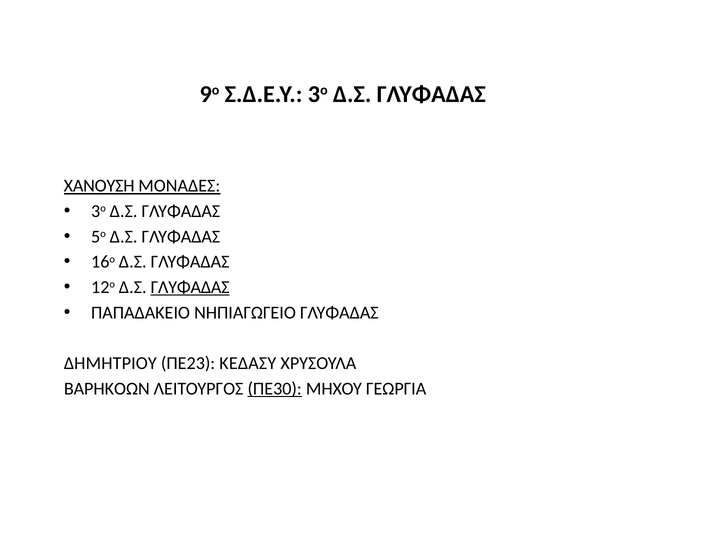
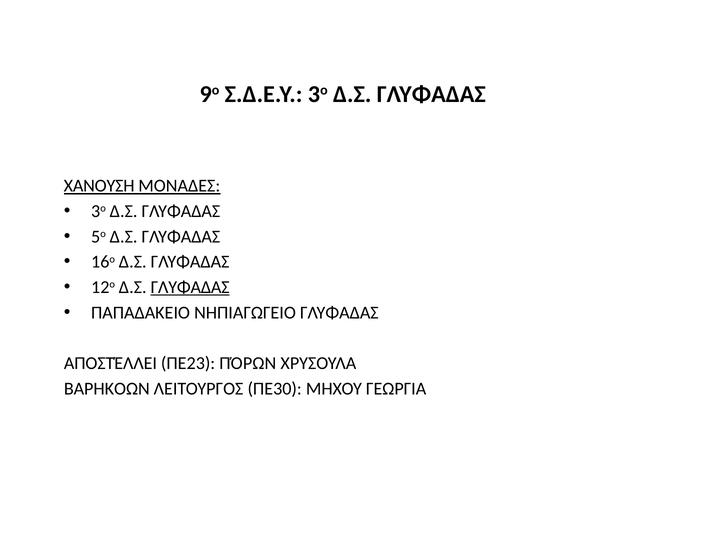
ΔΗΜΗΤΡΙΟΥ: ΔΗΜΗΤΡΙΟΥ -> ΑΠΟΣΤΈΛΛΕΙ (110, 363)
ΚΕΔΑΣΥ: ΚΕΔΑΣΥ -> ΠΌΡΩΝ (248, 363)
ΠΕ30 underline: present -> none (275, 389)
